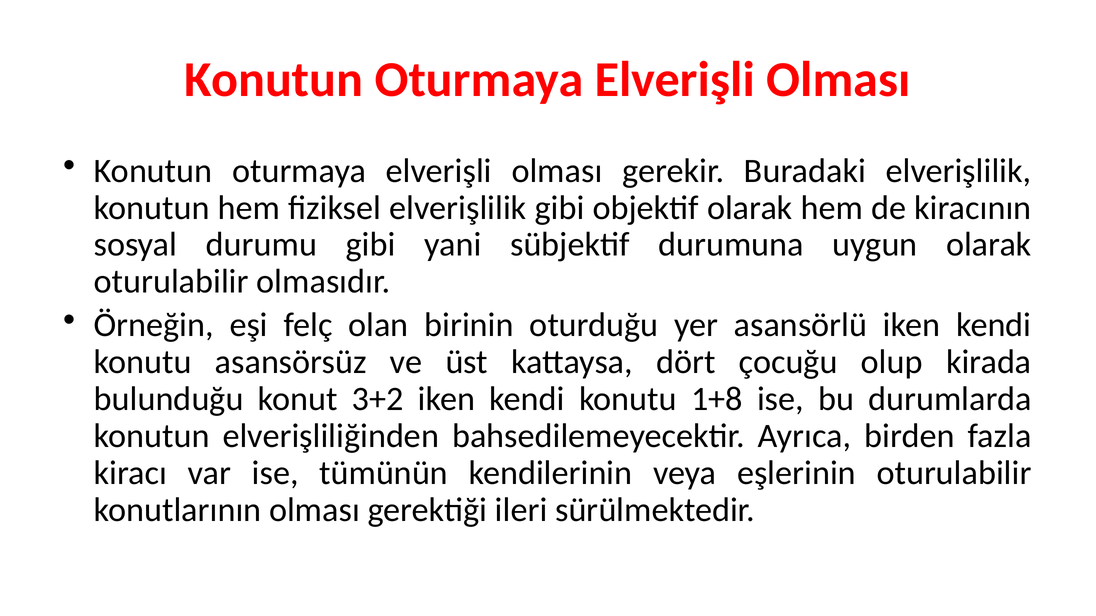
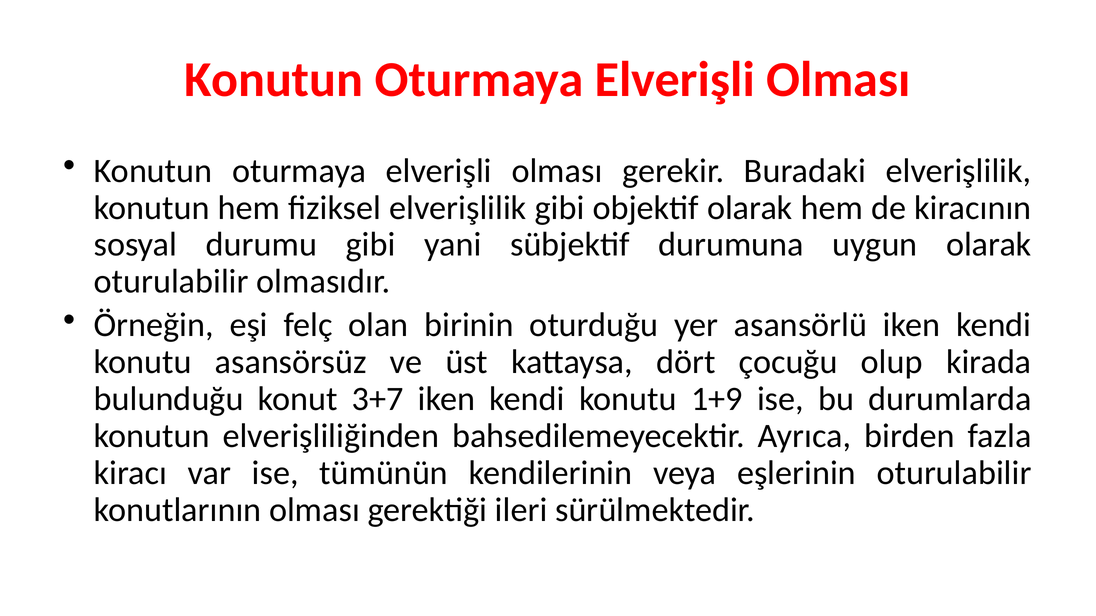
3+2: 3+2 -> 3+7 (378, 399)
1+8: 1+8 -> 1+9 (717, 399)
